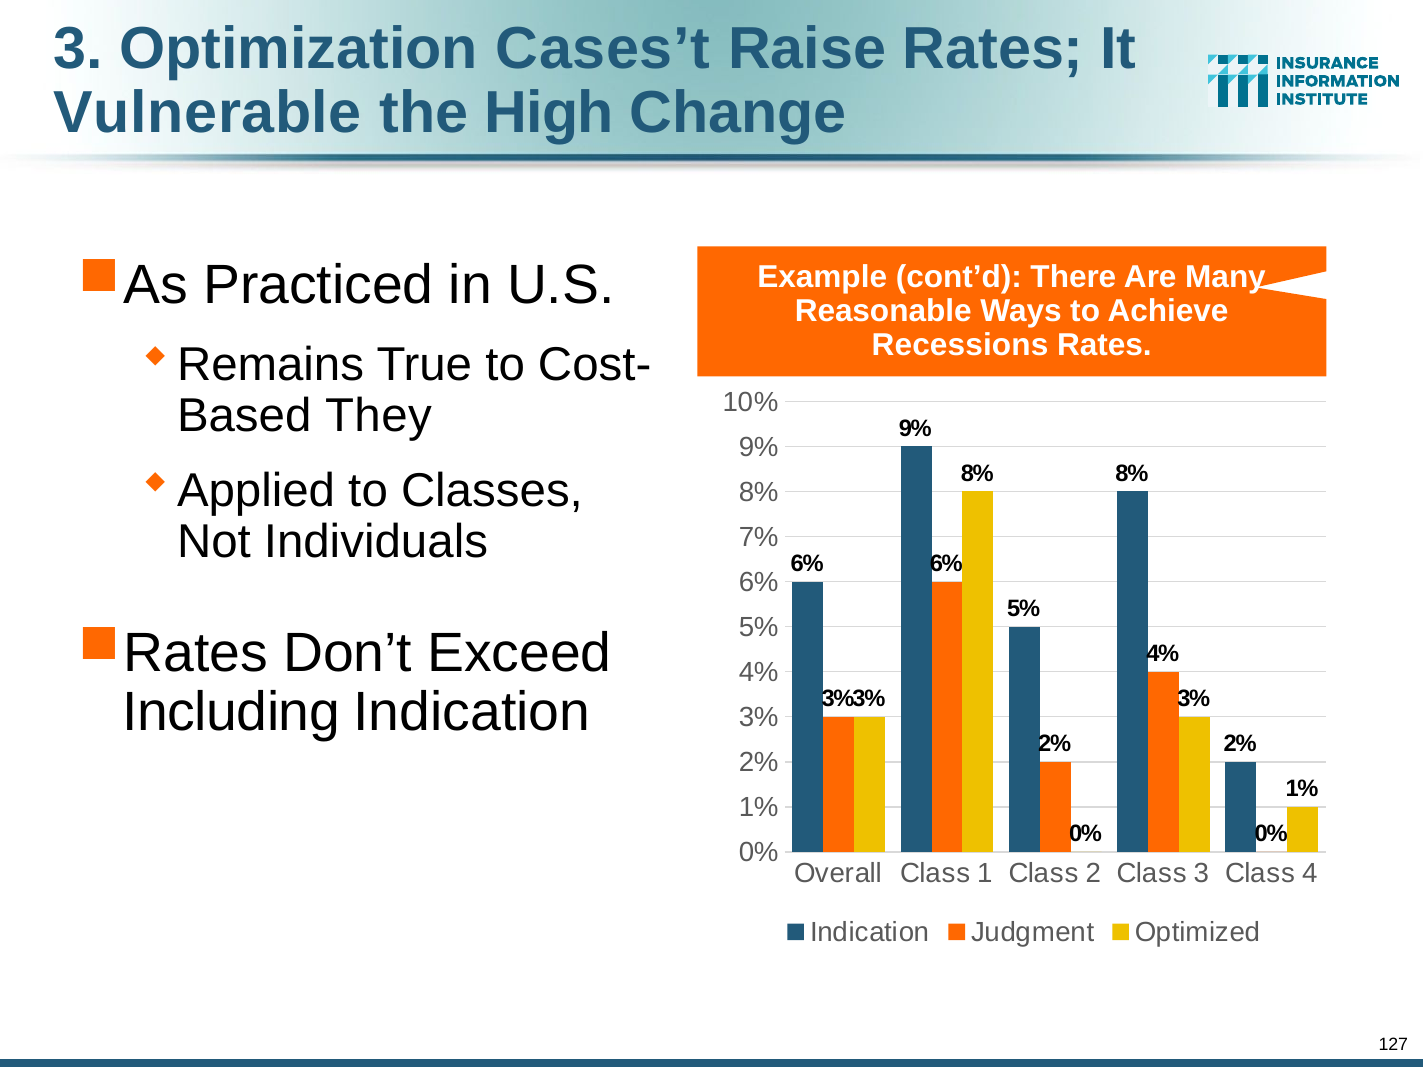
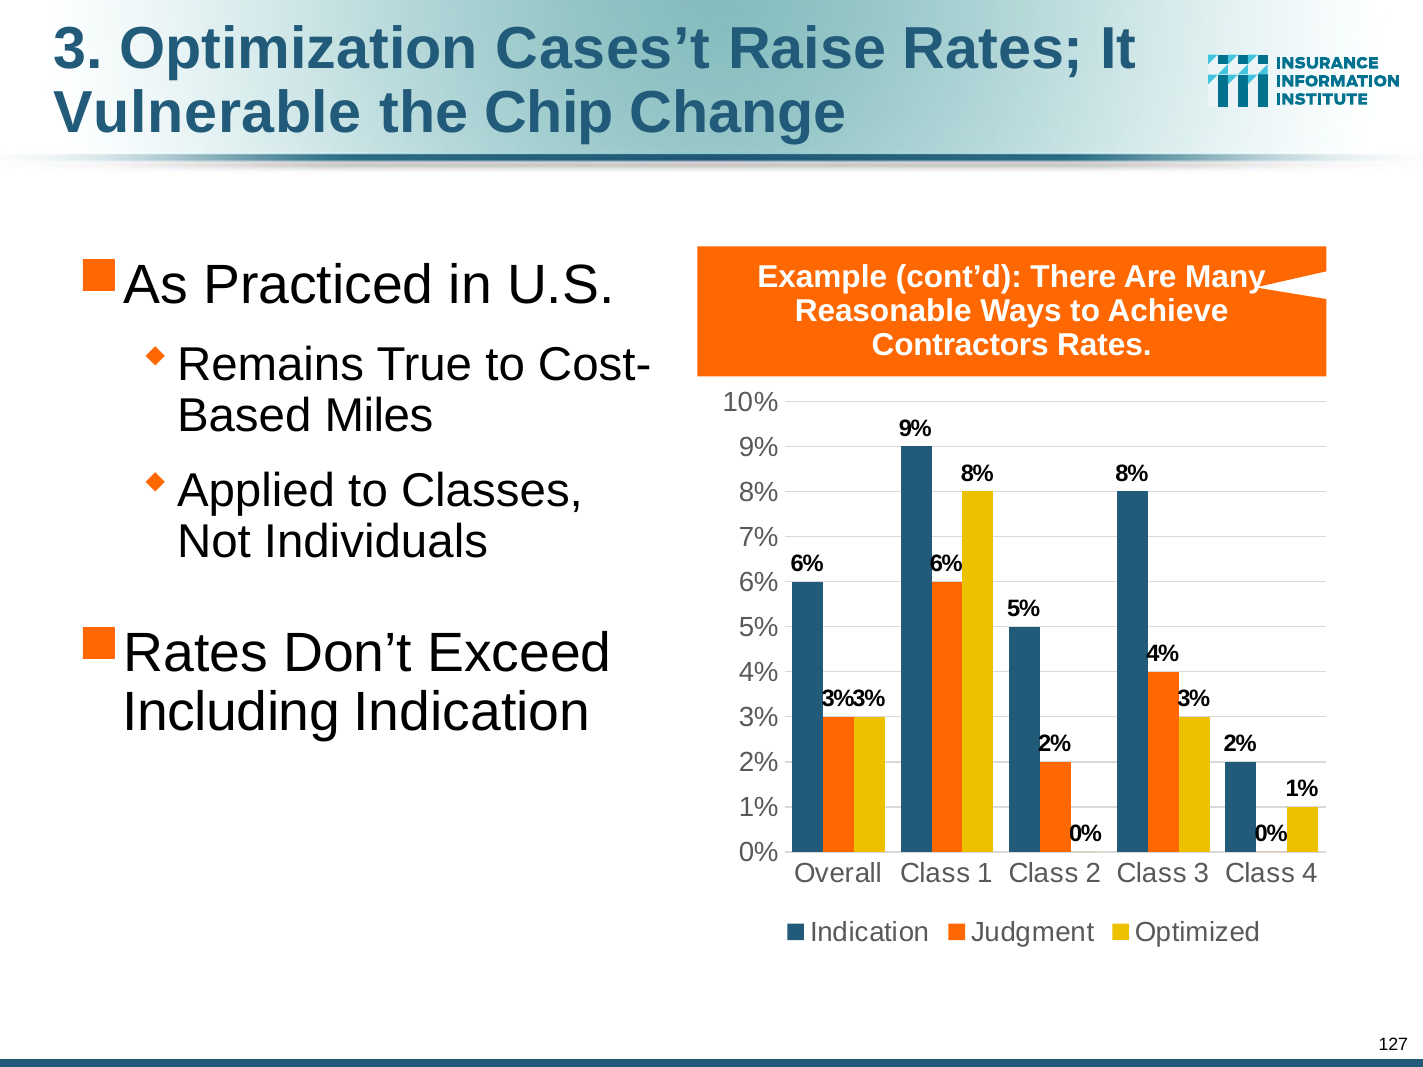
High: High -> Chip (549, 113)
Recessions: Recessions -> Contractors (960, 345)
They: They -> Miles (379, 416)
